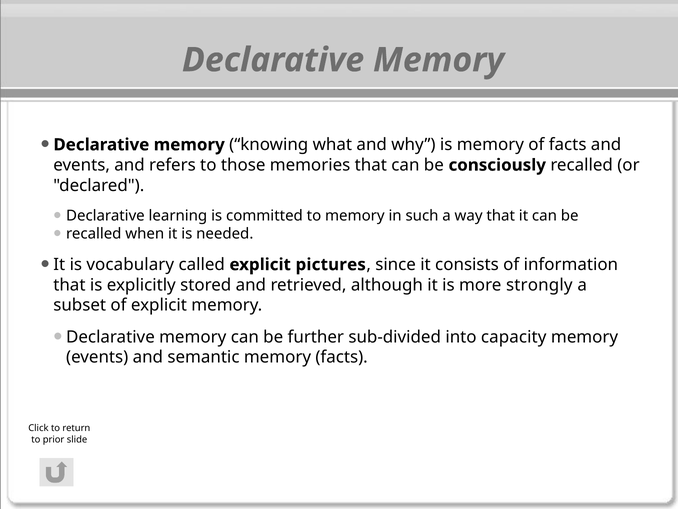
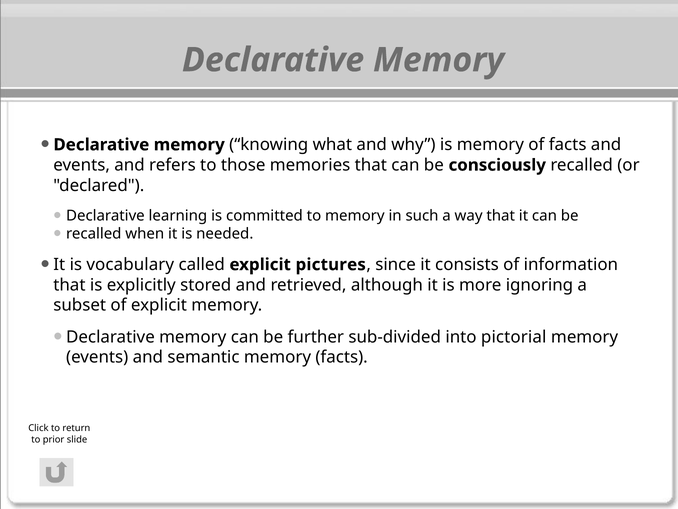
strongly: strongly -> ignoring (539, 285)
capacity: capacity -> pictorial (514, 337)
